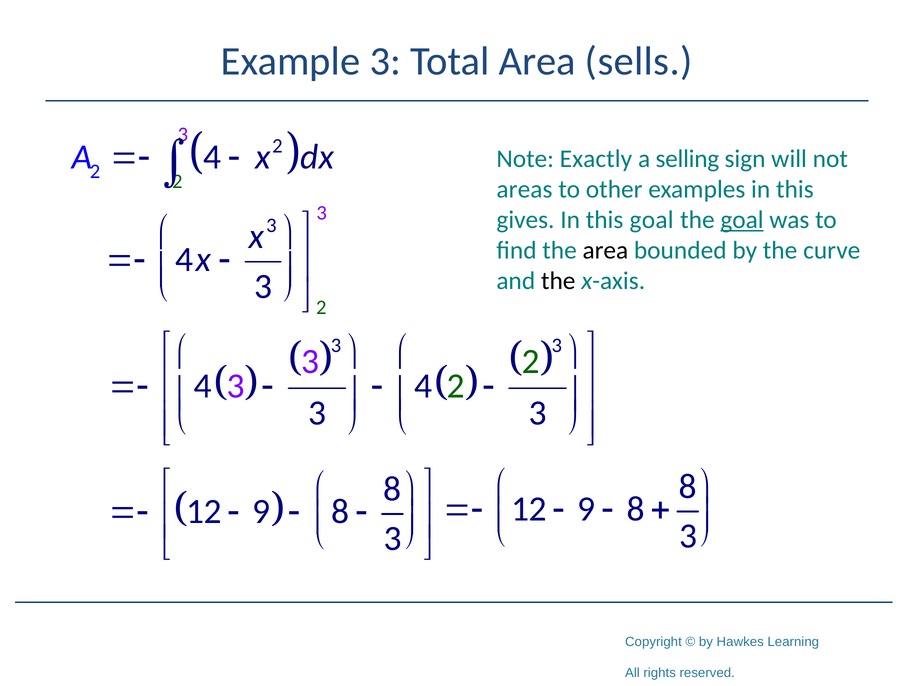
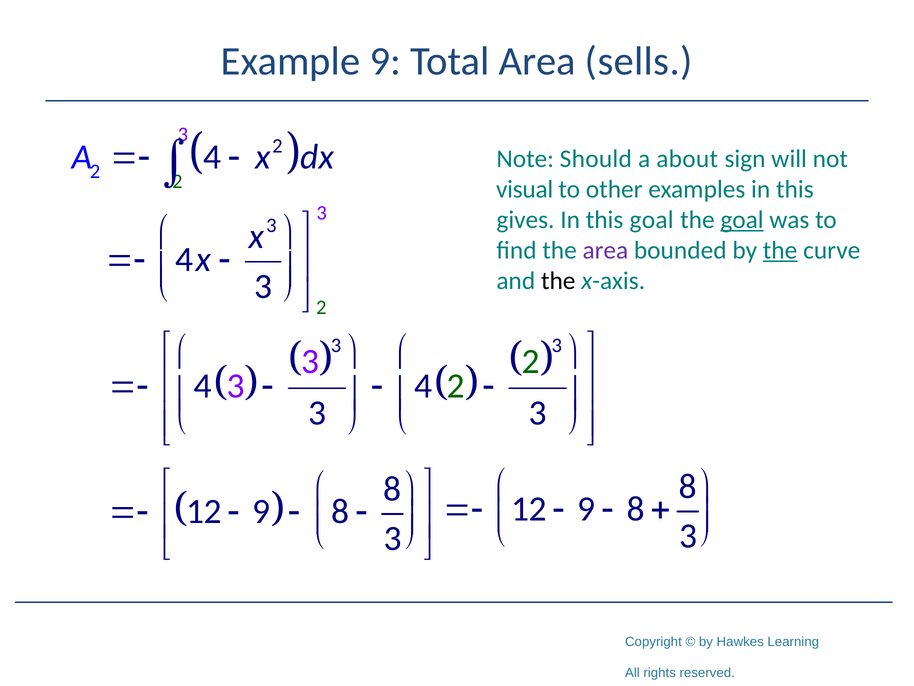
Example 3: 3 -> 9 (385, 61)
Exactly: Exactly -> Should (596, 159)
selling: selling -> about (687, 159)
areas: areas -> visual (525, 189)
area colour: black -> purple (605, 250)
the underline: none -> present (780, 250)
